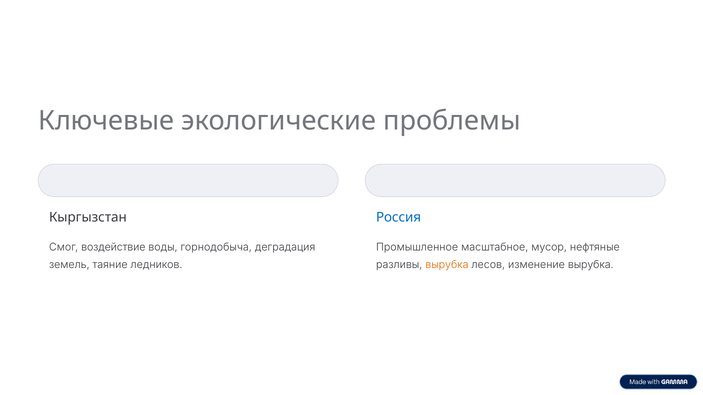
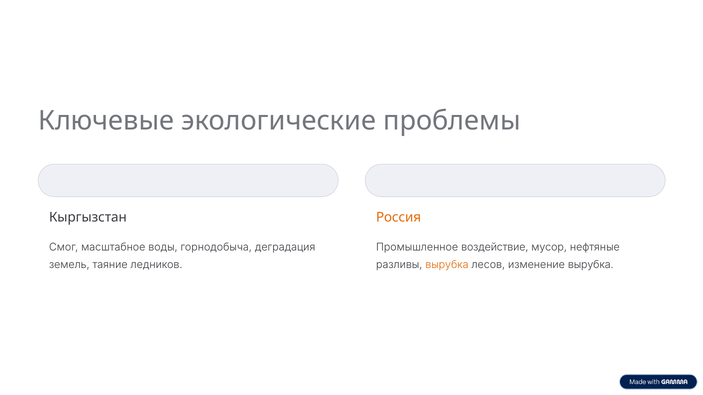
Россия colour: blue -> orange (399, 218)
воздействие: воздействие -> масштабное (113, 248)
масштабное: масштабное -> воздействие (495, 248)
